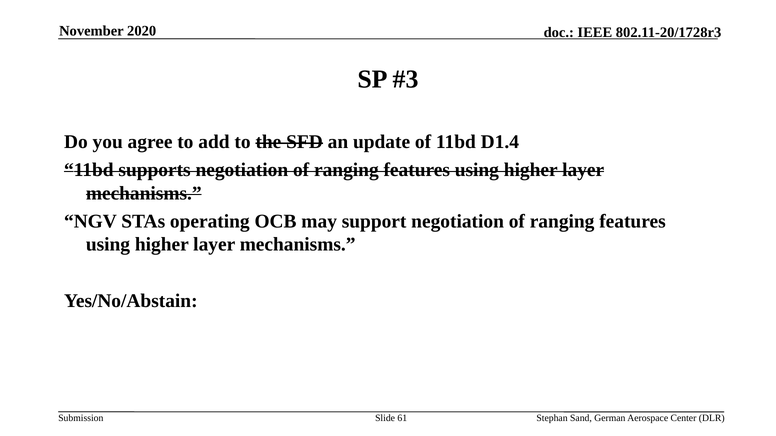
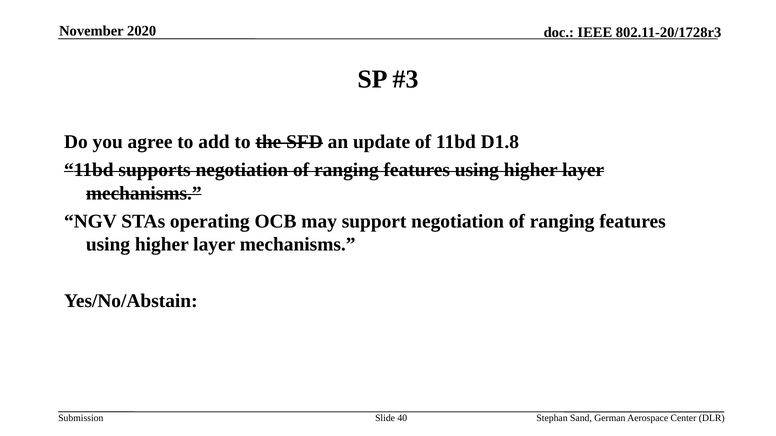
D1.4: D1.4 -> D1.8 (500, 142)
61: 61 -> 40 (402, 419)
